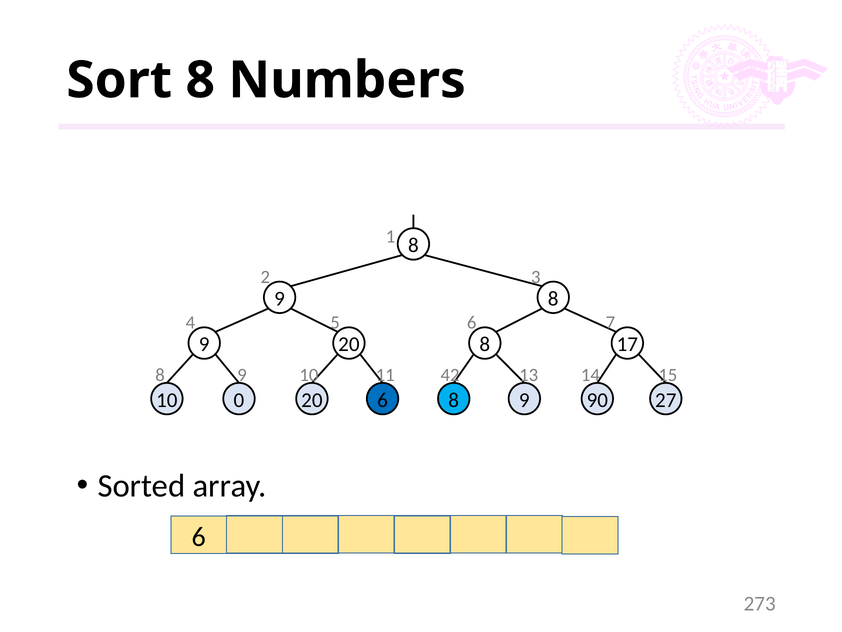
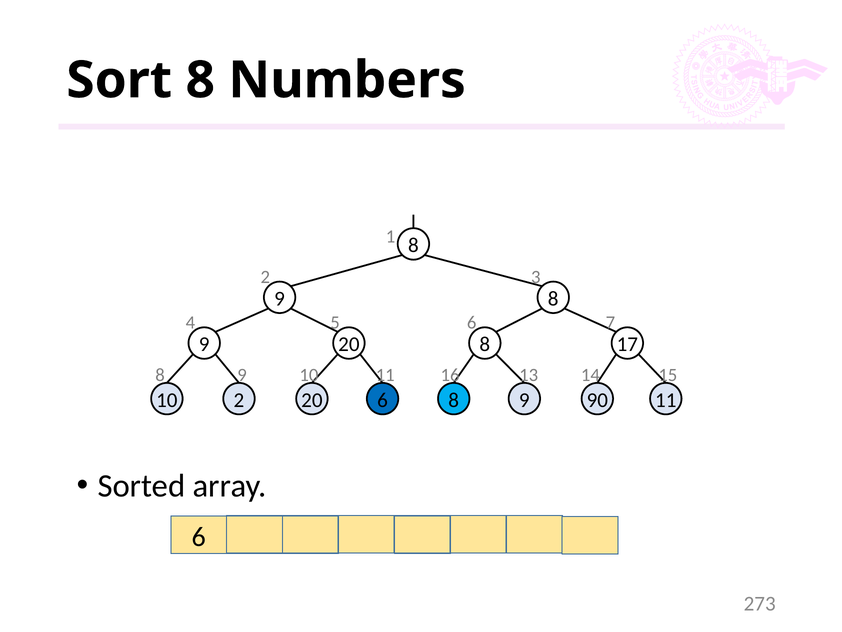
42: 42 -> 16 (450, 375)
10 0: 0 -> 2 (239, 400)
90 27: 27 -> 11 (666, 400)
